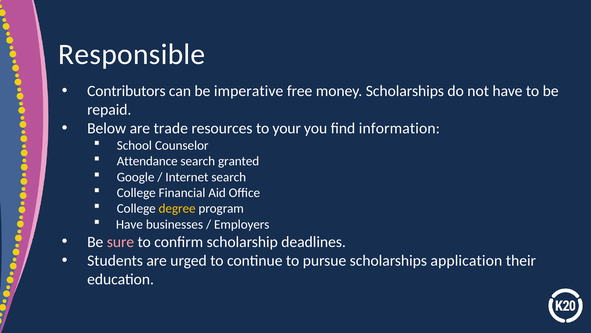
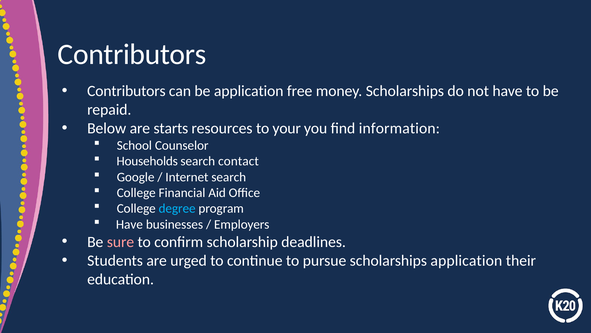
Responsible: Responsible -> Contributors (132, 54)
be imperative: imperative -> application (249, 91)
trade: trade -> starts (171, 128)
Attendance: Attendance -> Households (147, 161)
granted: granted -> contact (238, 161)
degree colour: yellow -> light blue (177, 208)
